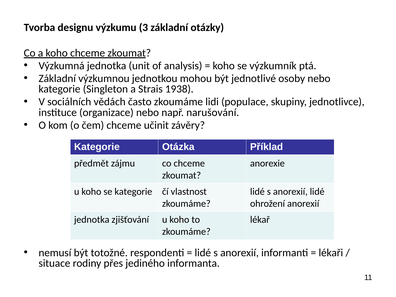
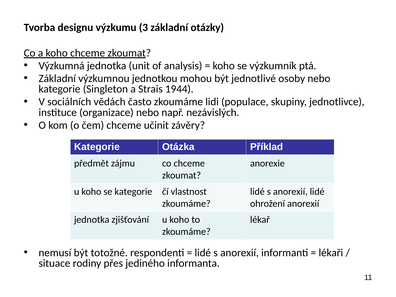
1938: 1938 -> 1944 (179, 89)
narušování: narušování -> nezávislých (213, 112)
